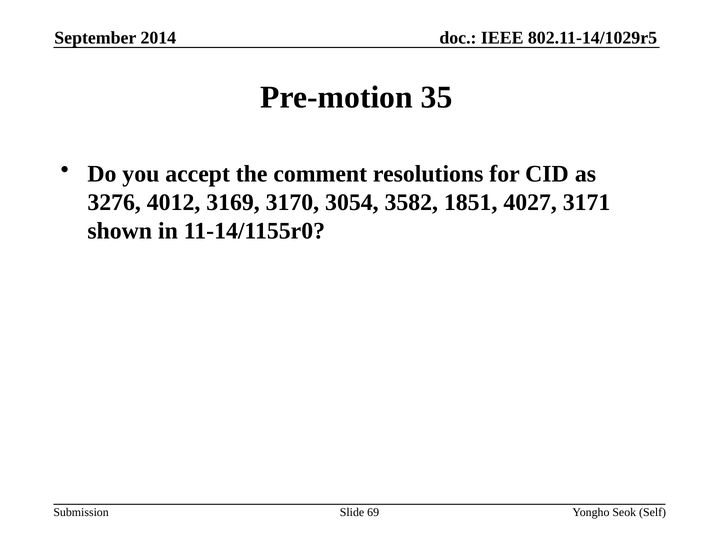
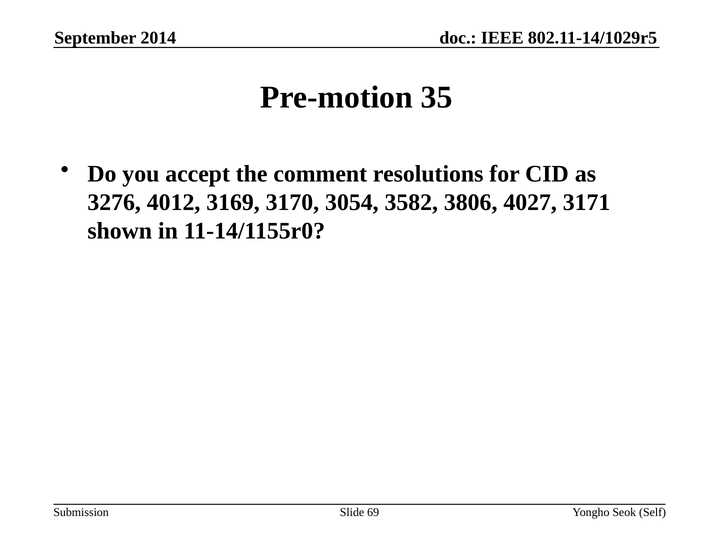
1851: 1851 -> 3806 (471, 203)
